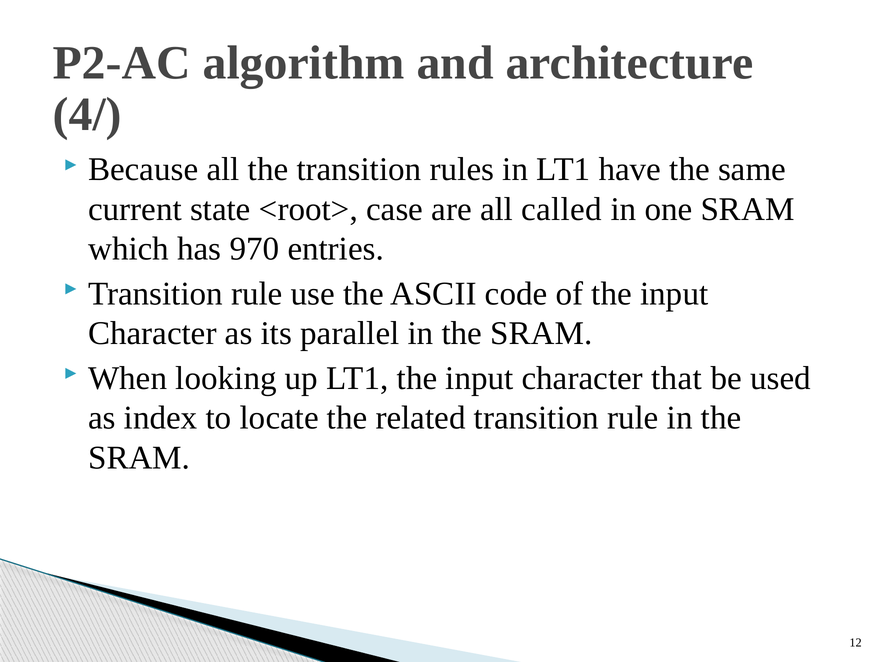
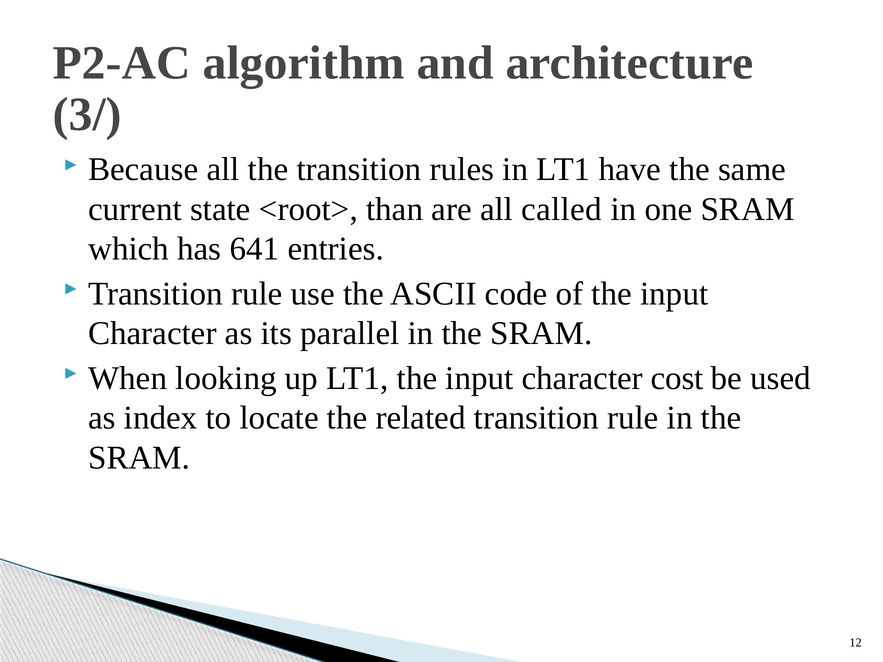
4/: 4/ -> 3/ (87, 115)
case: case -> than (395, 209)
970: 970 -> 641 (255, 249)
that: that -> cost (677, 378)
